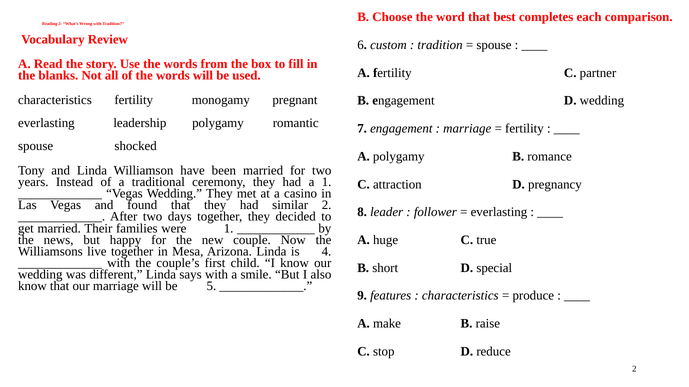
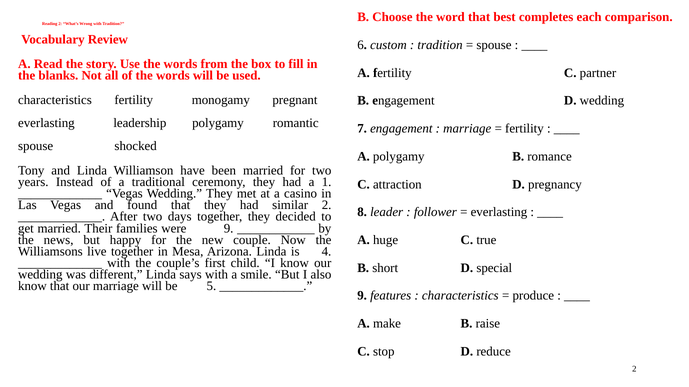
were 1: 1 -> 9 (229, 229)
